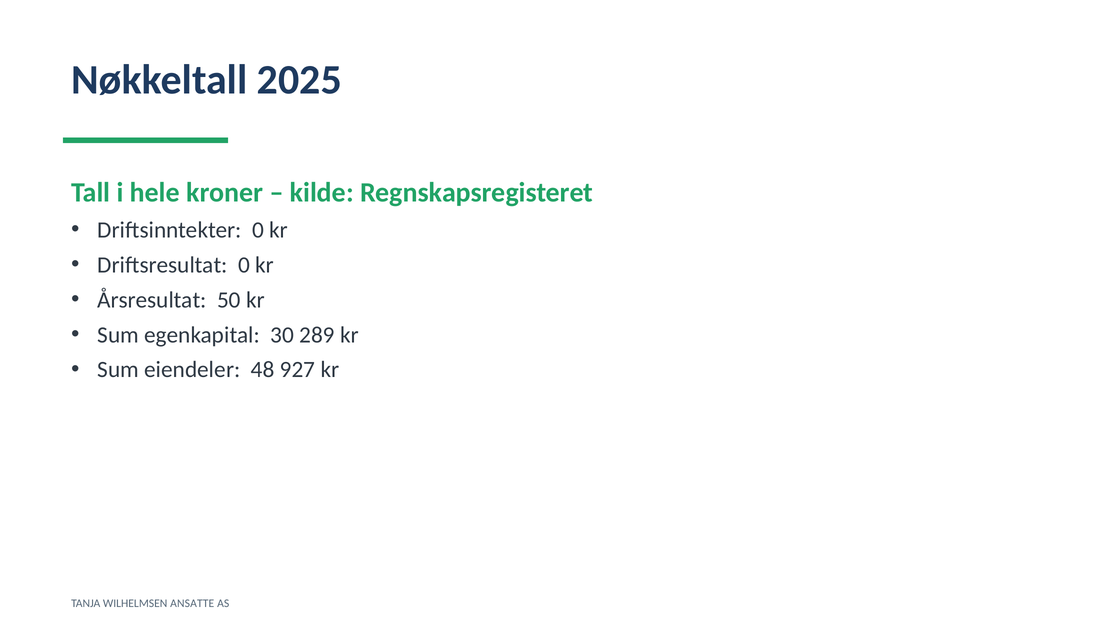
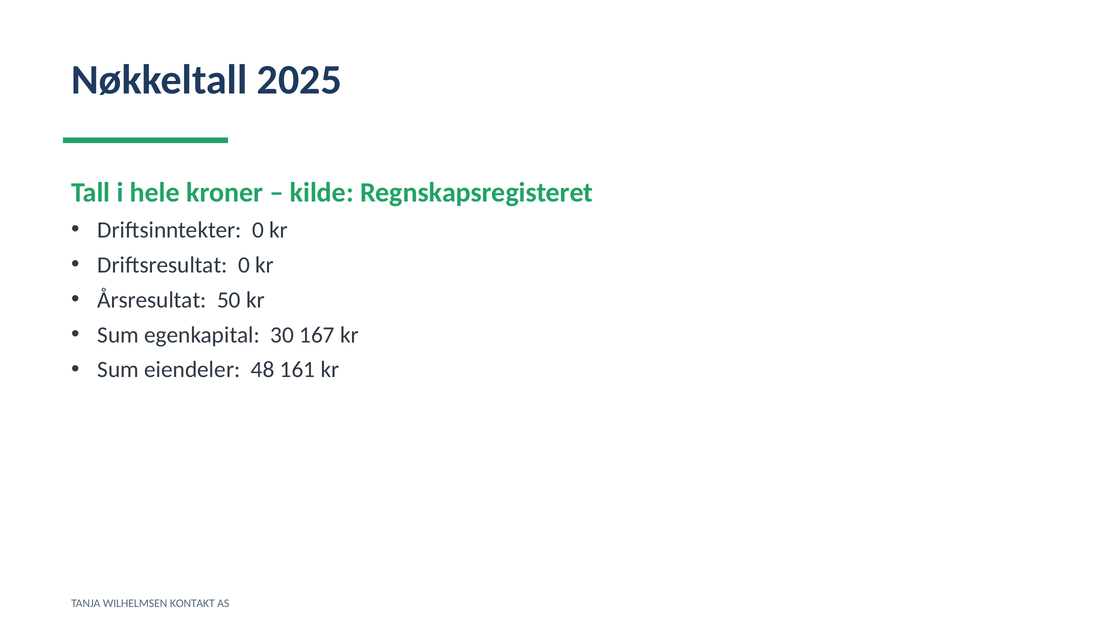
289: 289 -> 167 (317, 335)
927: 927 -> 161 (298, 370)
ANSATTE: ANSATTE -> KONTAKT (192, 604)
